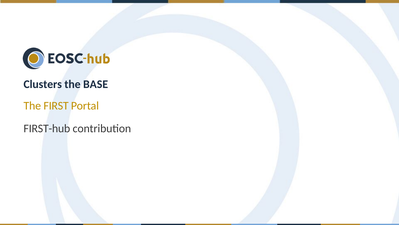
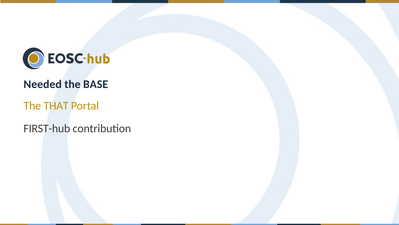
Clusters: Clusters -> Needed (43, 84)
FIRST: FIRST -> THAT (56, 106)
